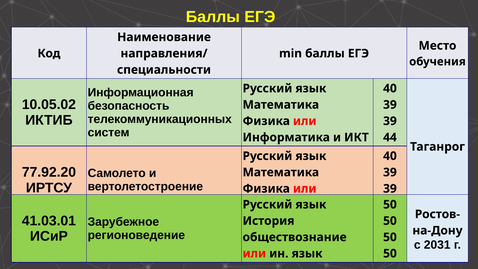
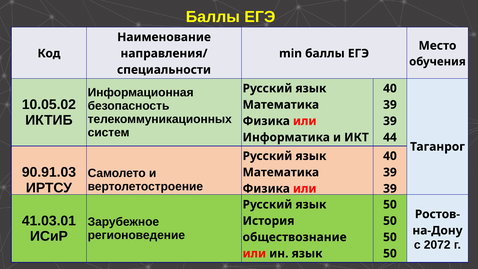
77.92.20: 77.92.20 -> 90.91.03 (49, 172)
2031: 2031 -> 2072 (437, 245)
